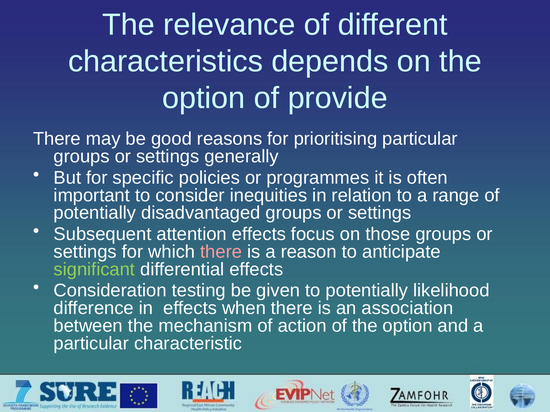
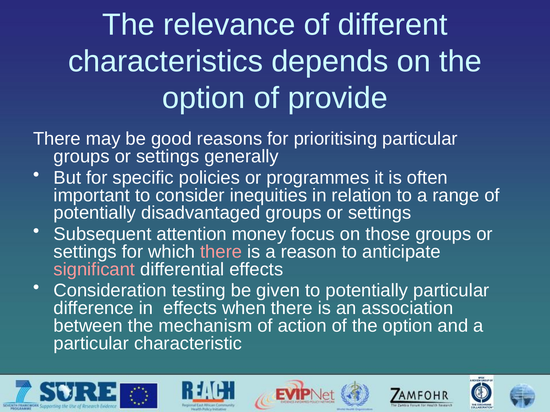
attention effects: effects -> money (259, 234)
significant colour: light green -> pink (94, 270)
potentially likelihood: likelihood -> particular (451, 291)
